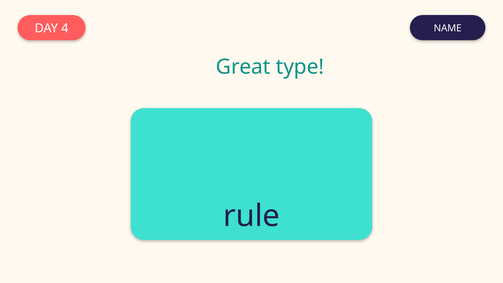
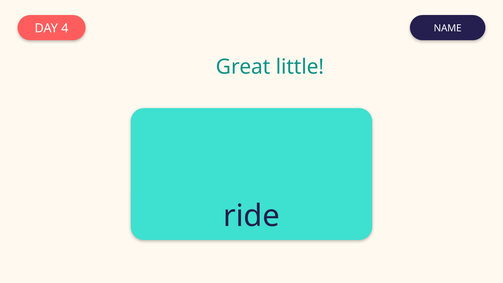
type: type -> little (300, 67)
rule: rule -> ride (251, 216)
